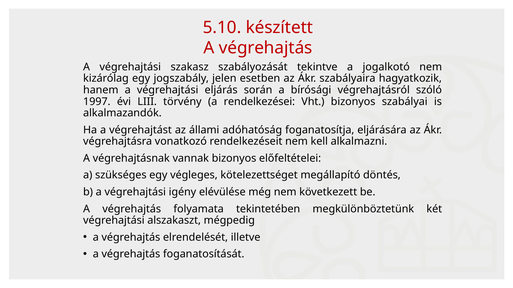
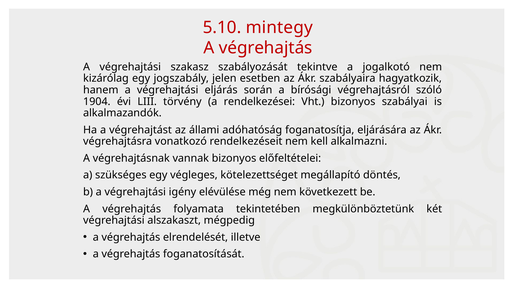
készített: készített -> mintegy (279, 27)
1997: 1997 -> 1904 (97, 102)
